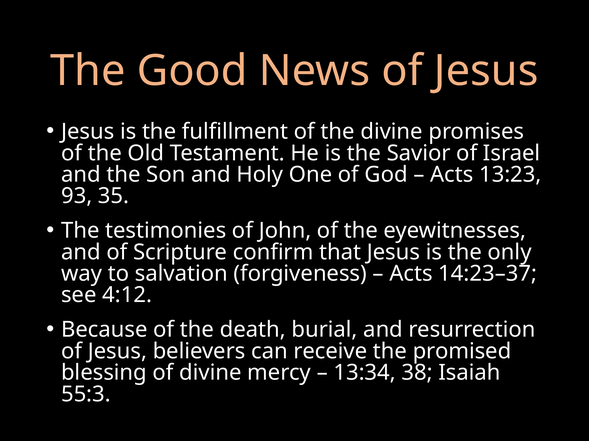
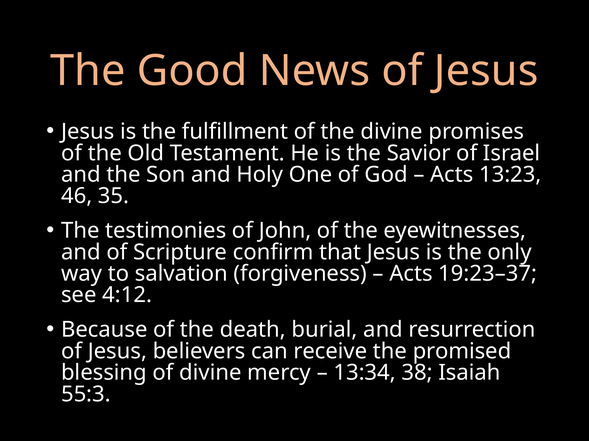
93: 93 -> 46 (77, 196)
14:23–37: 14:23–37 -> 19:23–37 (488, 274)
